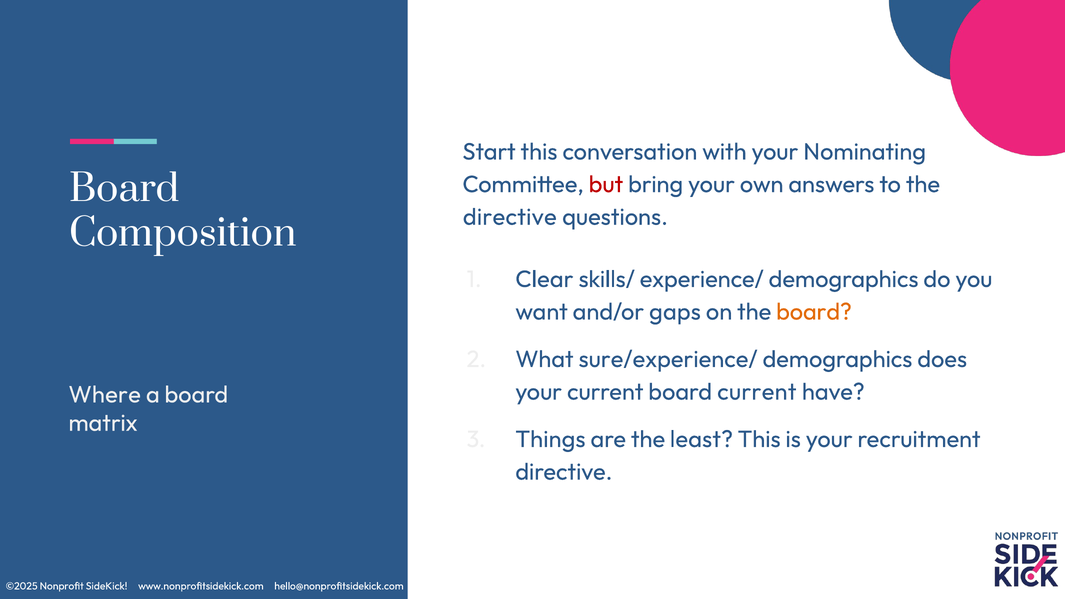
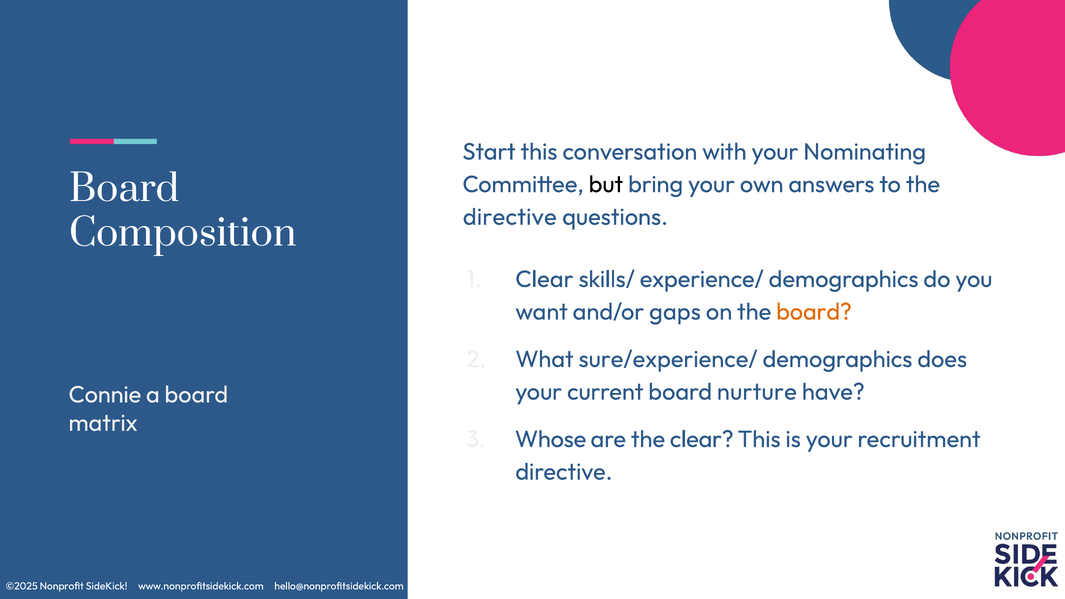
but colour: red -> black (606, 184)
board current: current -> nurture (757, 392)
Where: Where -> Connie (105, 395)
Things: Things -> Whose (551, 439)
the least: least -> clear (702, 439)
